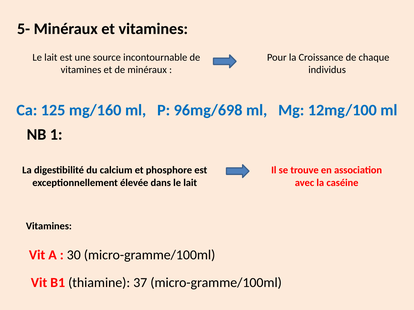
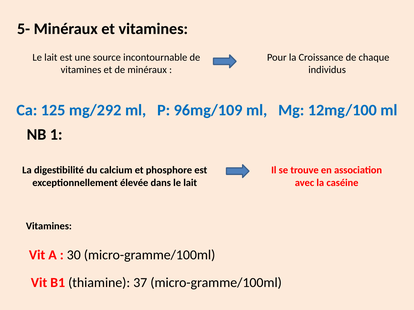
mg/160: mg/160 -> mg/292 (95, 110)
96mg/698: 96mg/698 -> 96mg/109 (208, 110)
